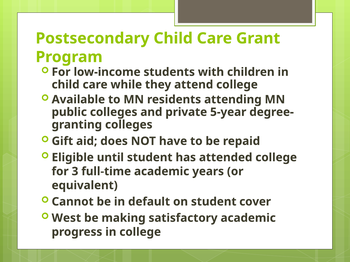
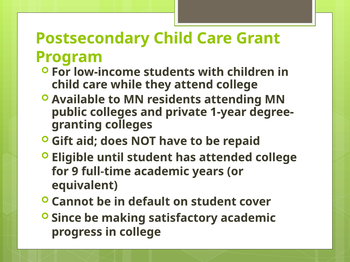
5-year: 5-year -> 1-year (228, 112)
3: 3 -> 9 (75, 172)
West: West -> Since (66, 218)
